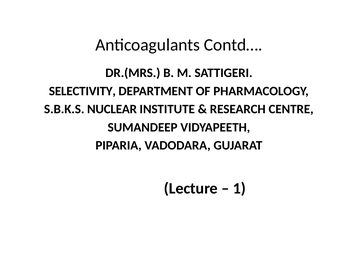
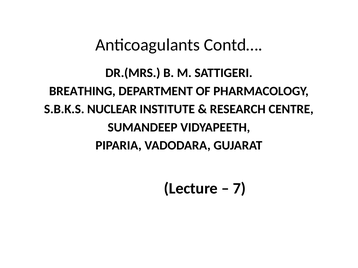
SELECTIVITY: SELECTIVITY -> BREATHING (82, 91)
1: 1 -> 7 (239, 189)
